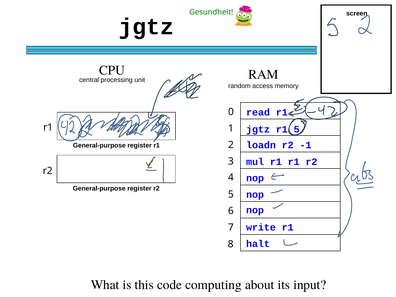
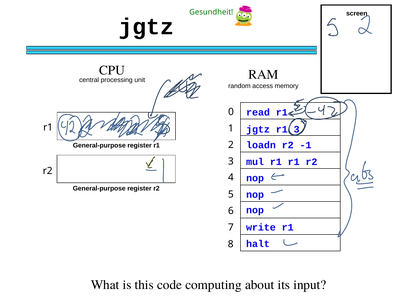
r1 5: 5 -> 3 (297, 129)
